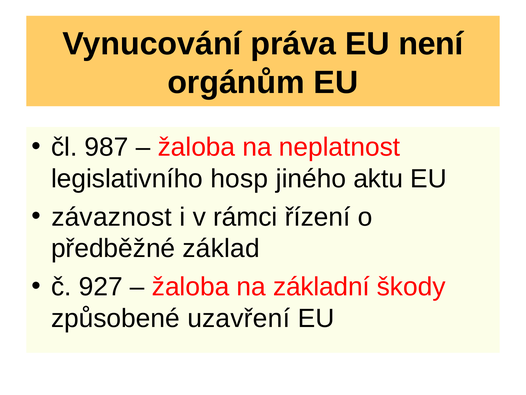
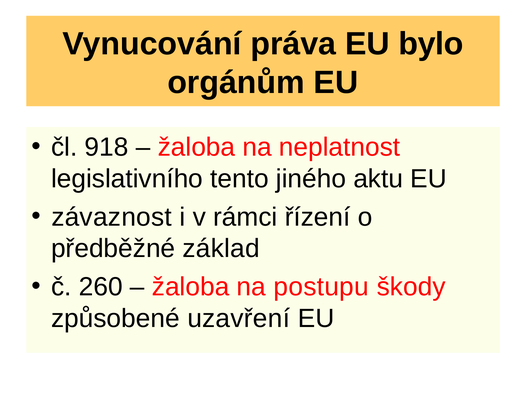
není: není -> bylo (431, 44)
987: 987 -> 918 (107, 147)
hosp: hosp -> tento (239, 179)
927: 927 -> 260 (101, 286)
základní: základní -> postupu (321, 286)
